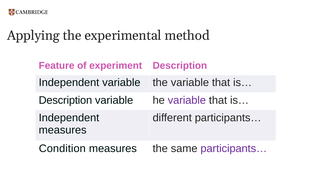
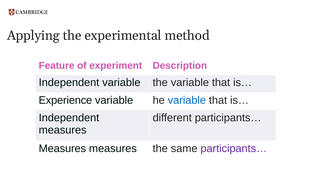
Description: Description -> Experience (65, 100)
variable colour: purple -> blue (187, 100)
Condition: Condition -> Measures (62, 149)
